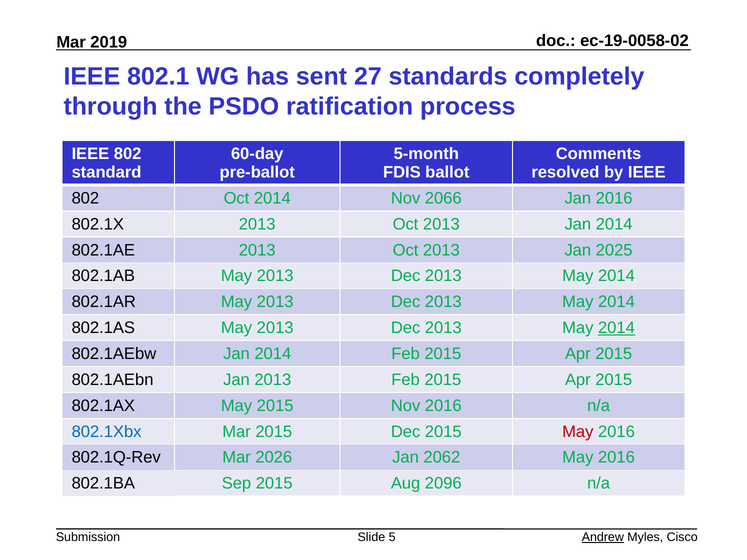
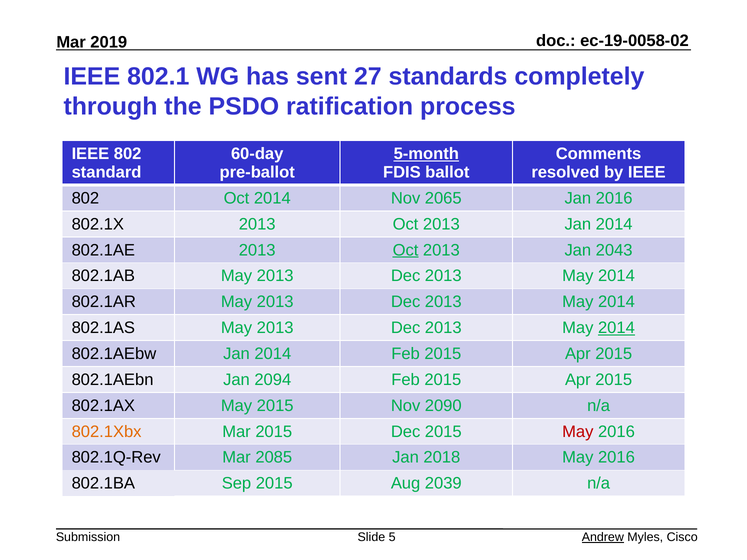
5-month underline: none -> present (426, 154)
2066: 2066 -> 2065 (443, 198)
Oct underline: none -> present (406, 250)
2025: 2025 -> 2043 (614, 250)
Jan 2013: 2013 -> 2094 (273, 380)
Nov 2016: 2016 -> 2090 (443, 406)
802.1Xbx colour: blue -> orange (107, 432)
2026: 2026 -> 2085 (274, 458)
2062: 2062 -> 2018 (442, 458)
2096: 2096 -> 2039 (443, 484)
